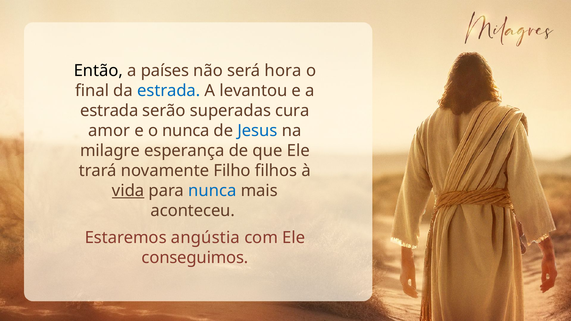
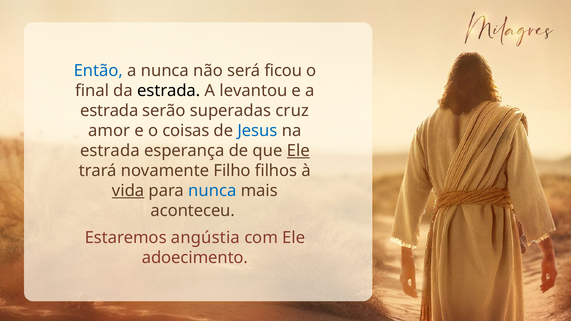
Então colour: black -> blue (98, 71)
a países: países -> nunca (165, 71)
hora: hora -> ficou (283, 71)
estrada colour: blue -> black (169, 91)
cura: cura -> cruz (292, 111)
o nunca: nunca -> coisas (186, 131)
milagre: milagre -> estrada (110, 151)
Ele underline: none -> present (298, 151)
conseguimos: conseguimos -> adoecimento (195, 258)
